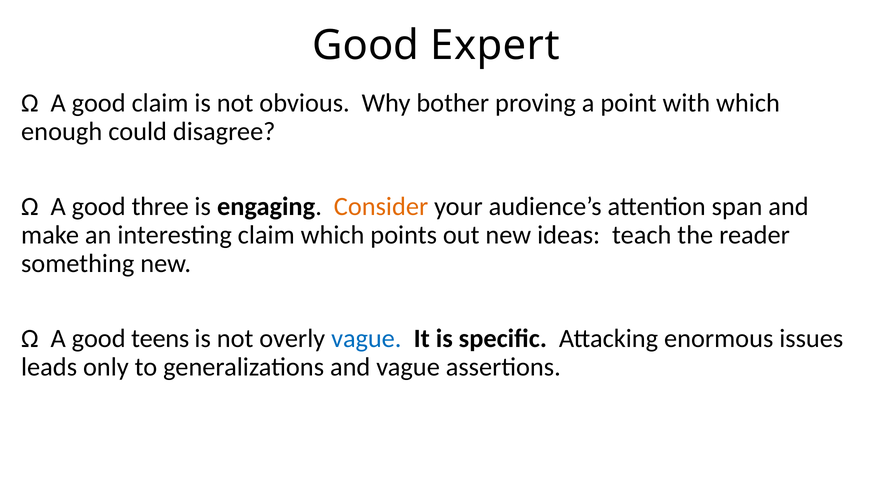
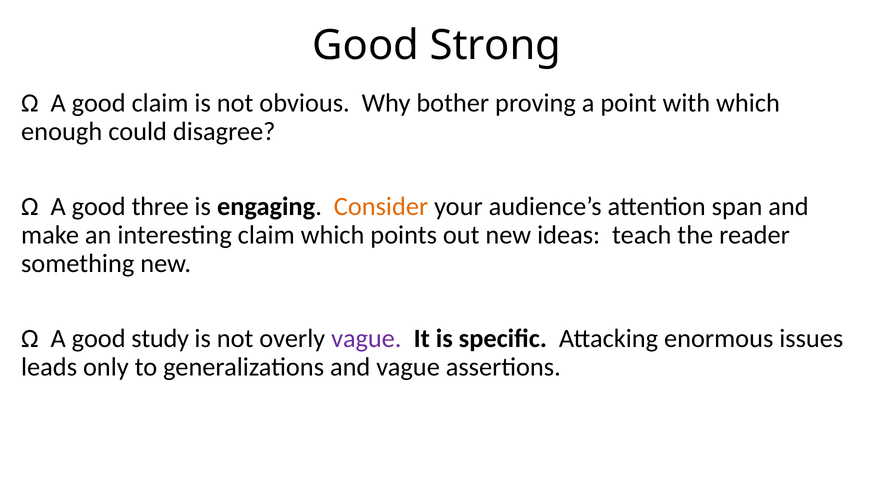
Expert: Expert -> Strong (495, 46)
teens: teens -> study (160, 339)
vague colour: blue -> purple (366, 339)
